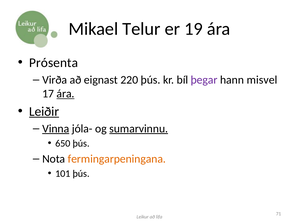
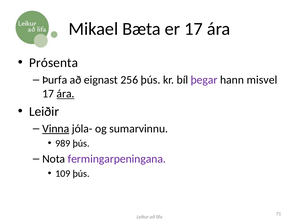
Telur: Telur -> Bæta (142, 29)
er 19: 19 -> 17 (193, 29)
Virða: Virða -> Þurfa (55, 80)
220: 220 -> 256 (129, 80)
Leiðir underline: present -> none (44, 112)
sumarvinnu underline: present -> none (139, 129)
650: 650 -> 989 (63, 144)
fermingarpeningana colour: orange -> purple (117, 159)
101: 101 -> 109 (63, 174)
